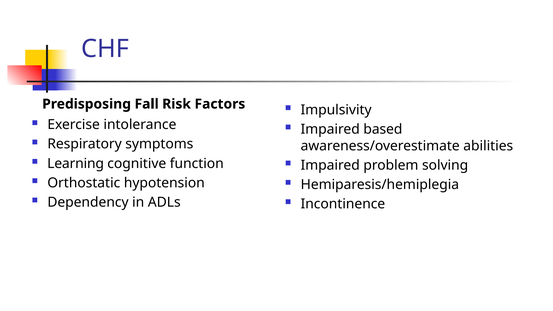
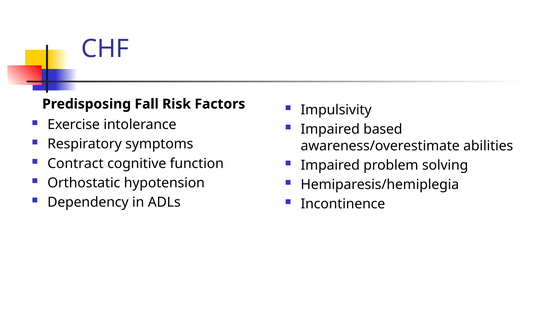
Learning: Learning -> Contract (75, 163)
